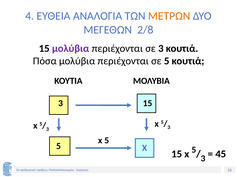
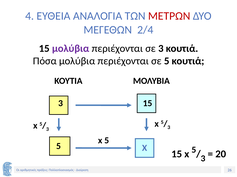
ΜΕΤΡΩΝ colour: orange -> red (169, 16)
2/8: 2/8 -> 2/4 (145, 30)
45: 45 -> 20 (221, 155)
